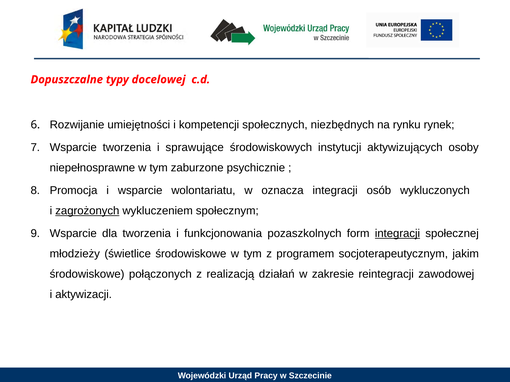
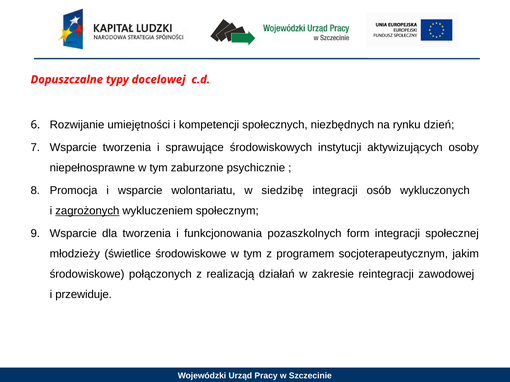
rynek: rynek -> dzień (439, 125)
oznacza: oznacza -> siedzibę (282, 191)
integracji underline: present -> none (397, 234)
aktywizacji: aktywizacji -> przewiduje (84, 295)
